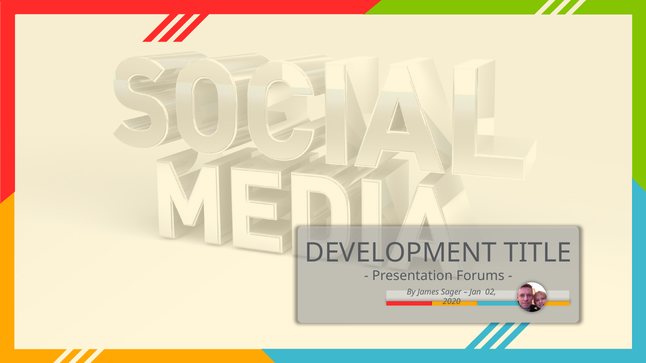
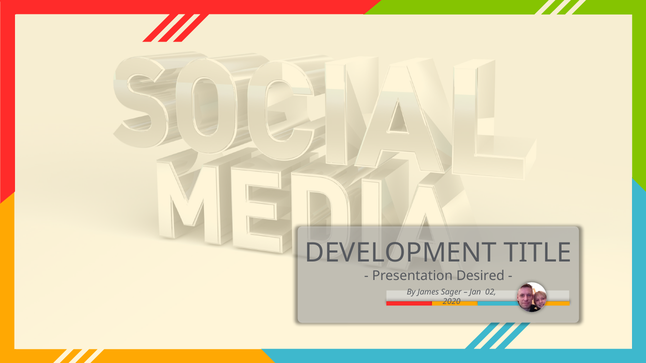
Forums: Forums -> Desired (480, 276)
